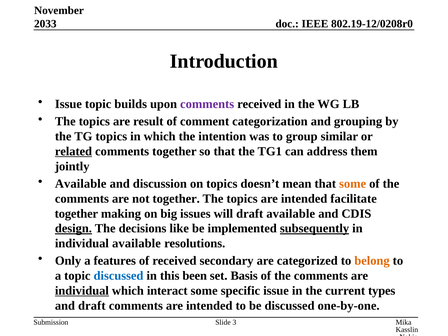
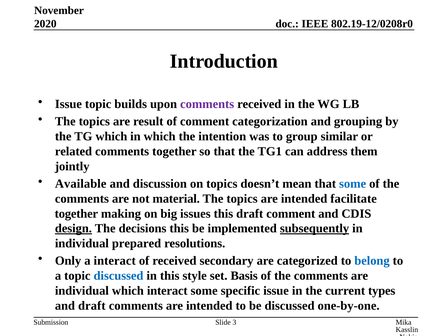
2033: 2033 -> 2020 (45, 24)
TG topics: topics -> which (111, 136)
related underline: present -> none (73, 151)
some colour: orange -> blue (353, 184)
not together: together -> material (176, 199)
issues will: will -> this (223, 214)
draft available: available -> comment (291, 214)
decisions like: like -> this (179, 228)
individual available: available -> prepared (137, 243)
a features: features -> interact (115, 261)
belong colour: orange -> blue (372, 261)
been: been -> style (195, 276)
individual underline: present -> none (82, 291)
